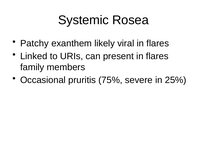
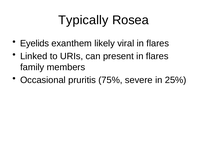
Systemic: Systemic -> Typically (83, 20)
Patchy: Patchy -> Eyelids (35, 43)
